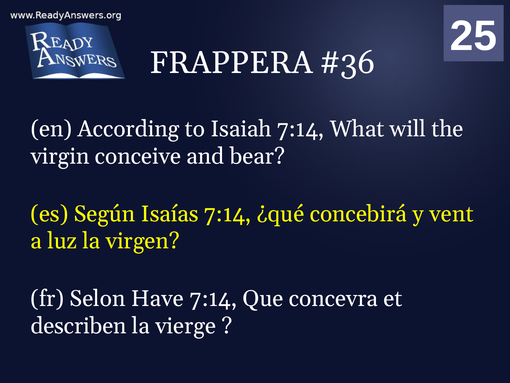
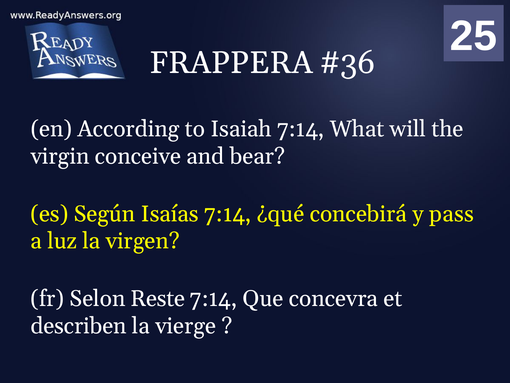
vent: vent -> pass (452, 214)
Have: Have -> Reste (158, 298)
